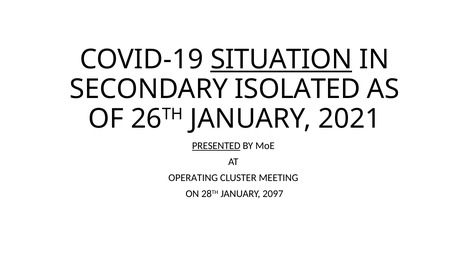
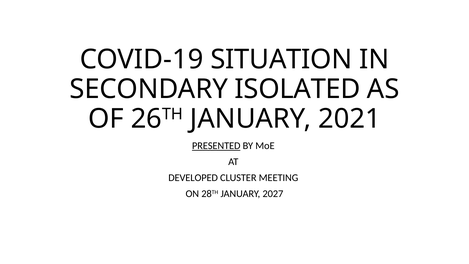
SITUATION underline: present -> none (281, 60)
OPERATING: OPERATING -> DEVELOPED (193, 178)
2097: 2097 -> 2027 (273, 194)
